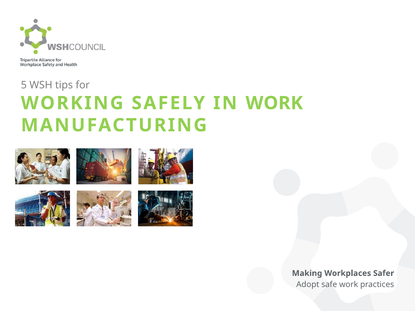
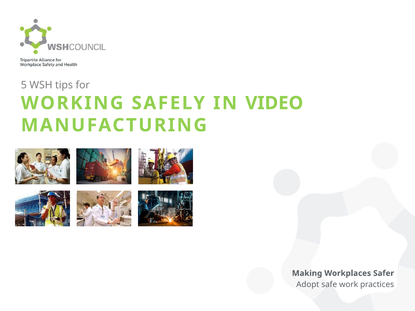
IN WORK: WORK -> VIDEO (274, 103)
